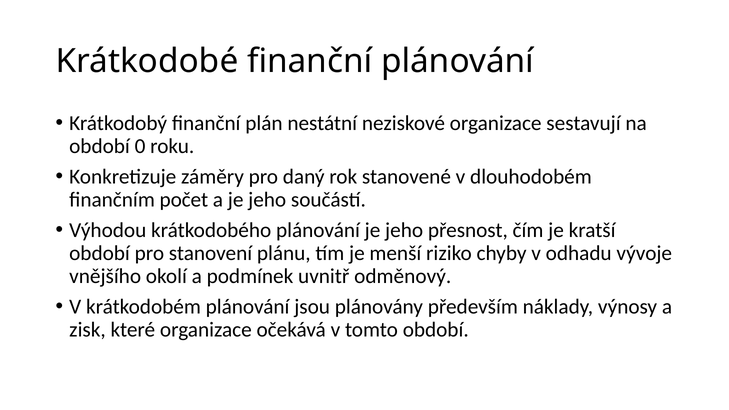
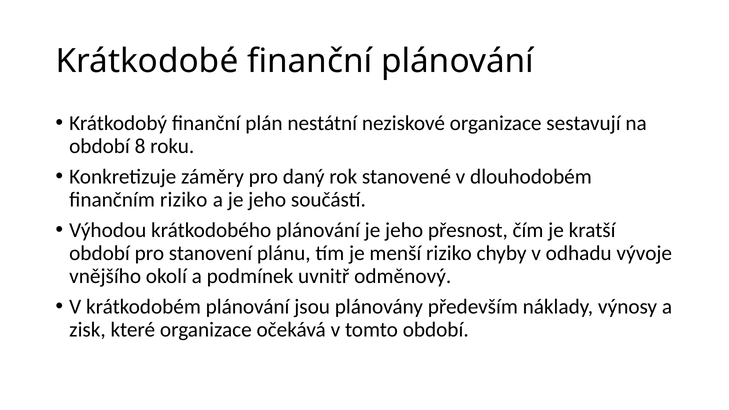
0: 0 -> 8 (140, 146)
finančním počet: počet -> riziko (184, 200)
